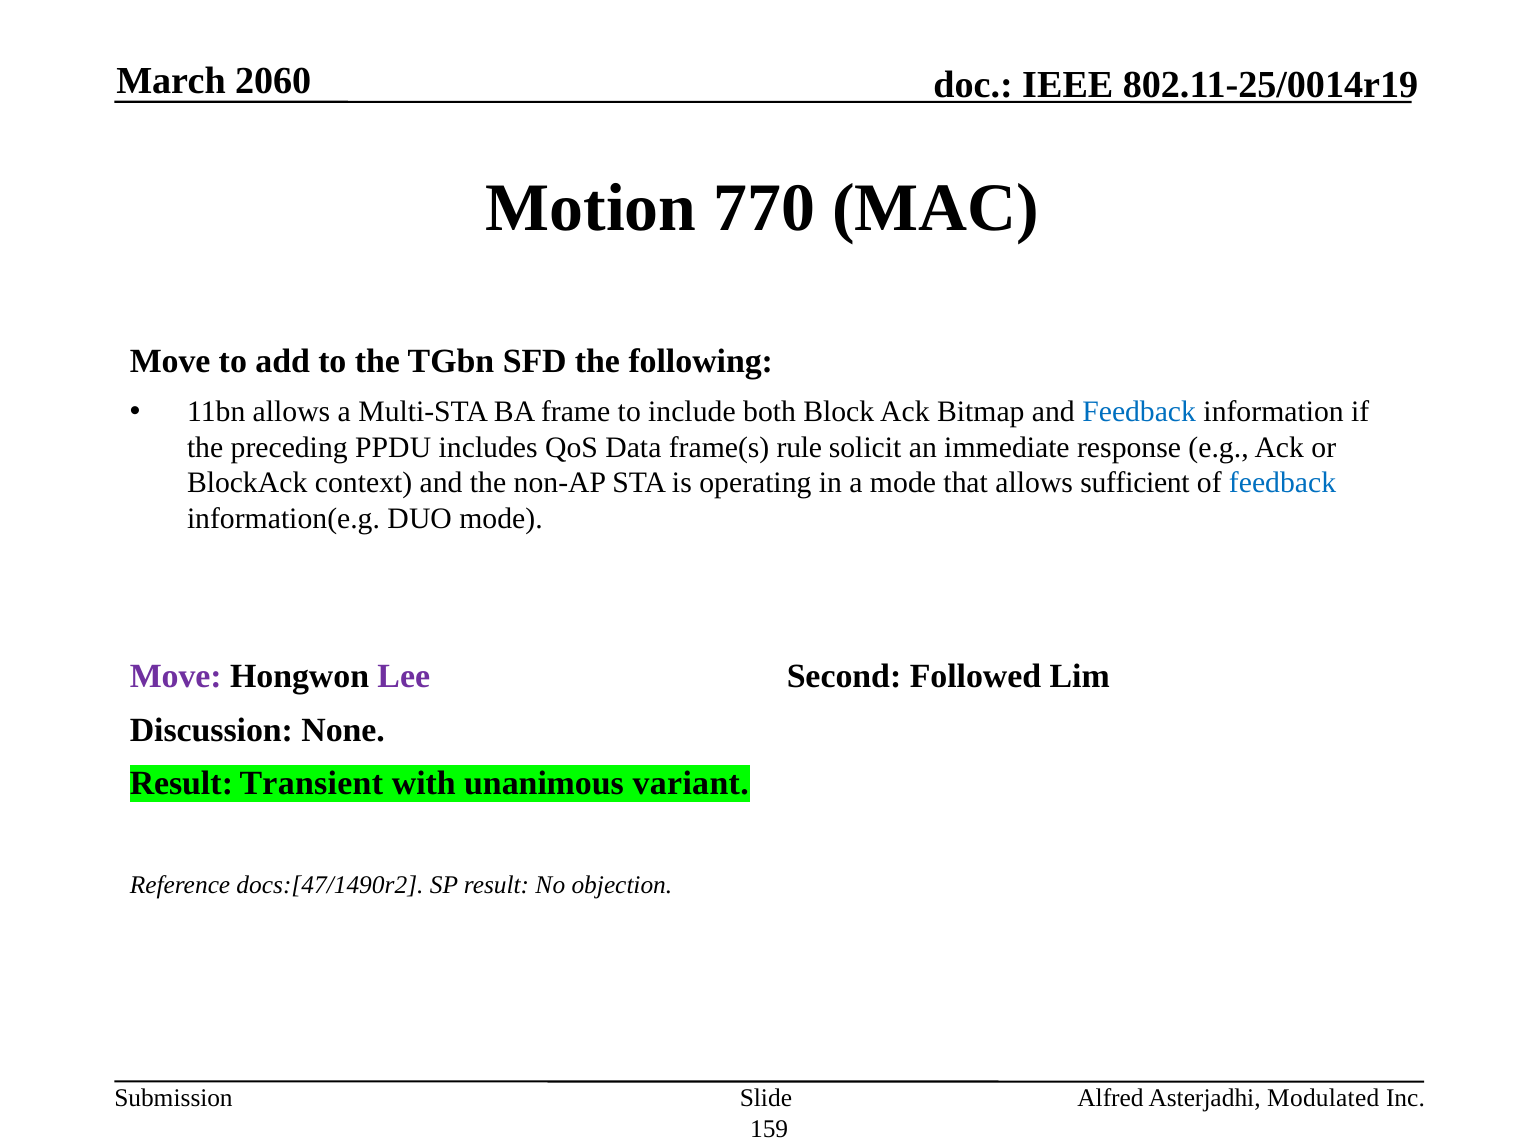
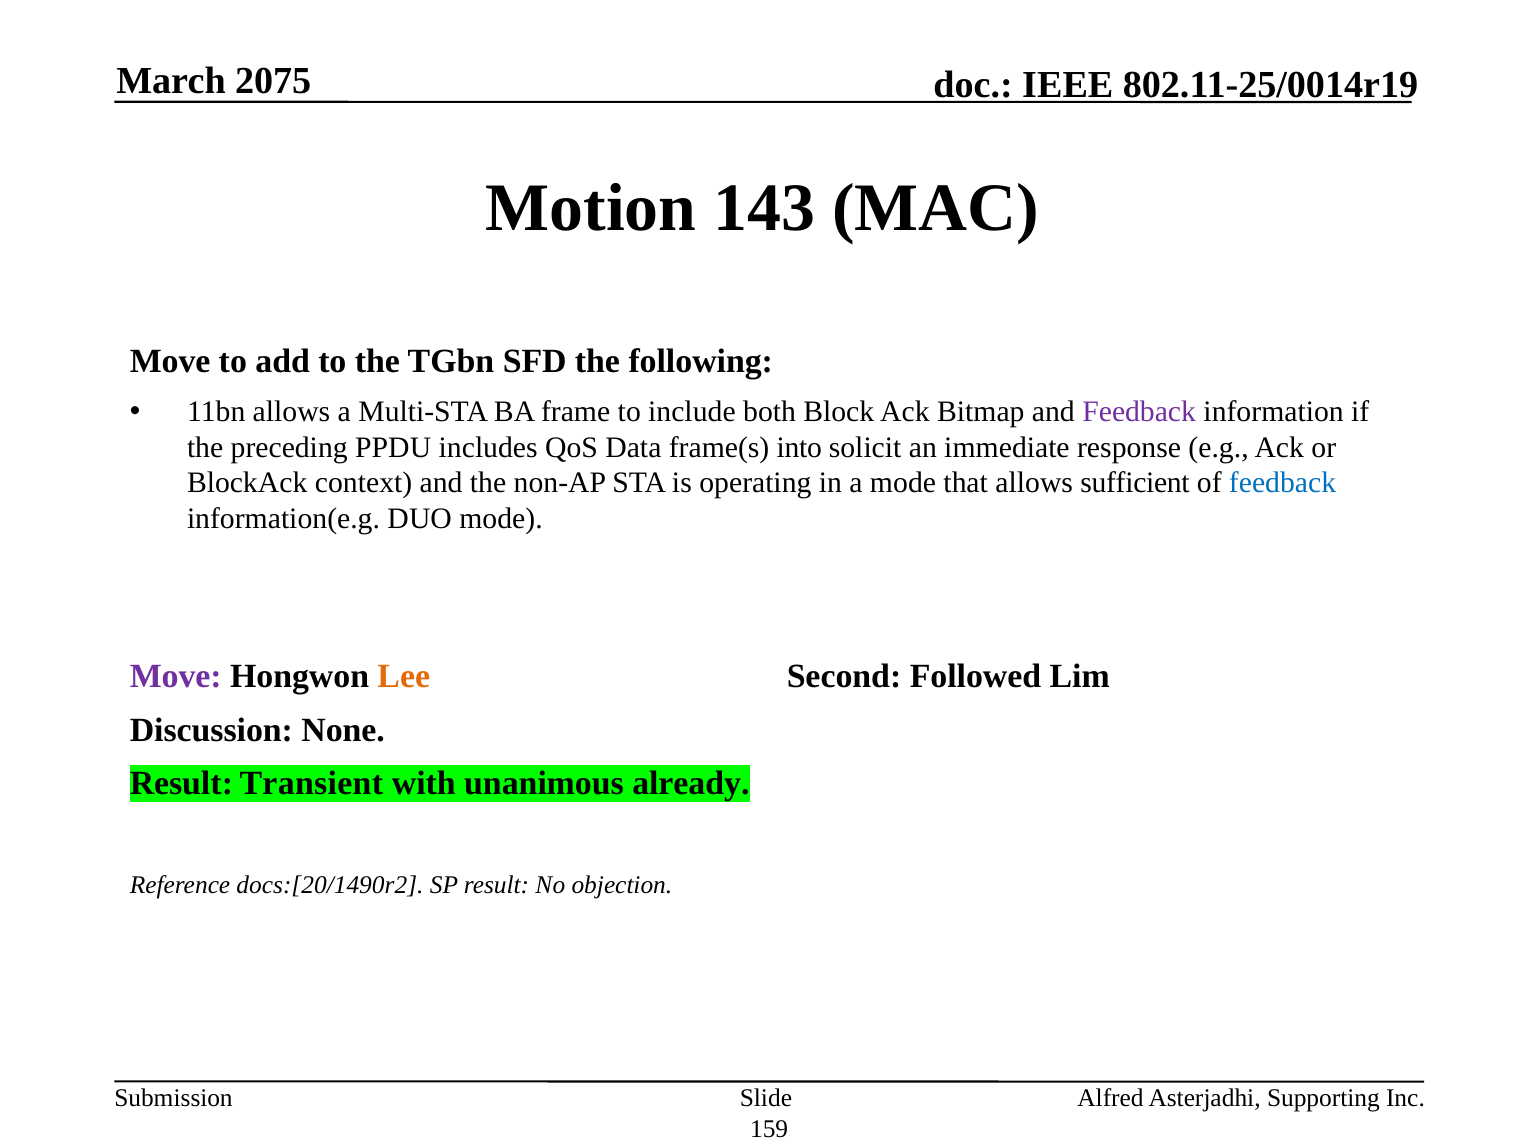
2060: 2060 -> 2075 (273, 81)
770: 770 -> 143 (764, 208)
Feedback colour: blue -> purple (1139, 412)
rule: rule -> into (799, 447)
Lee colour: purple -> orange (404, 676)
variant: variant -> already (691, 783)
docs:[47/1490r2: docs:[47/1490r2 -> docs:[20/1490r2 (330, 884)
Modulated: Modulated -> Supporting (1323, 1098)
